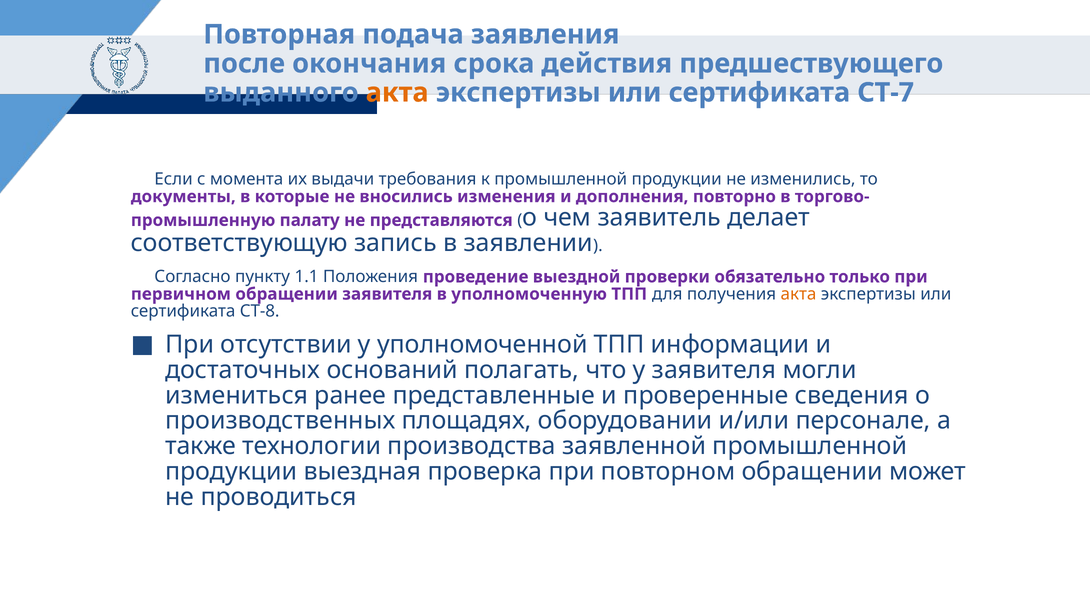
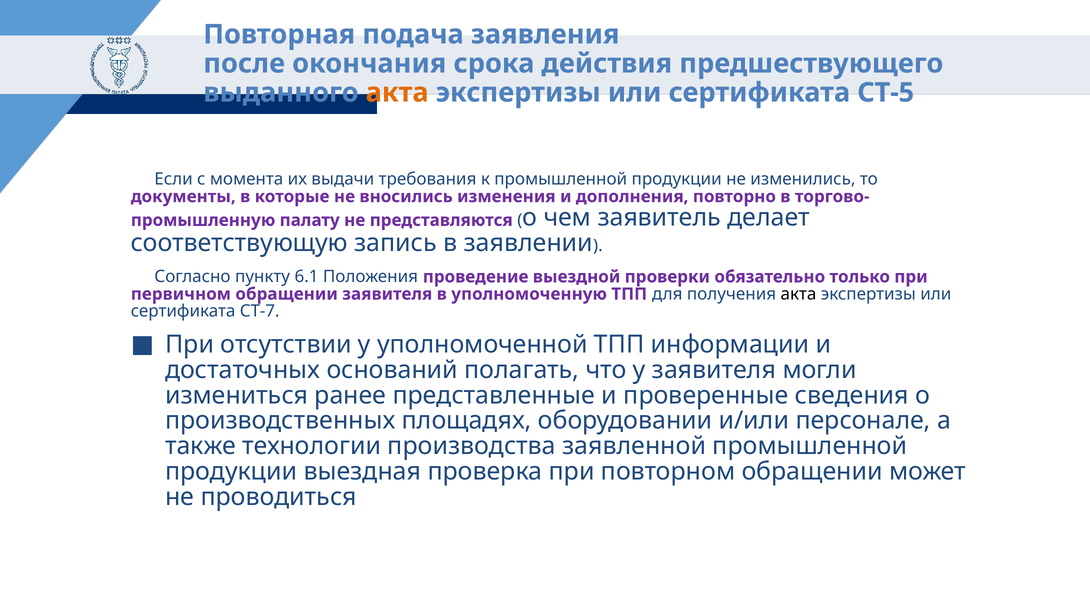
СТ-7: СТ-7 -> СТ-5 (886, 93)
1.1: 1.1 -> 6.1 (307, 277)
акта colour: orange -> black (799, 294)
СТ-8: СТ-8 -> СТ-7 (260, 311)
